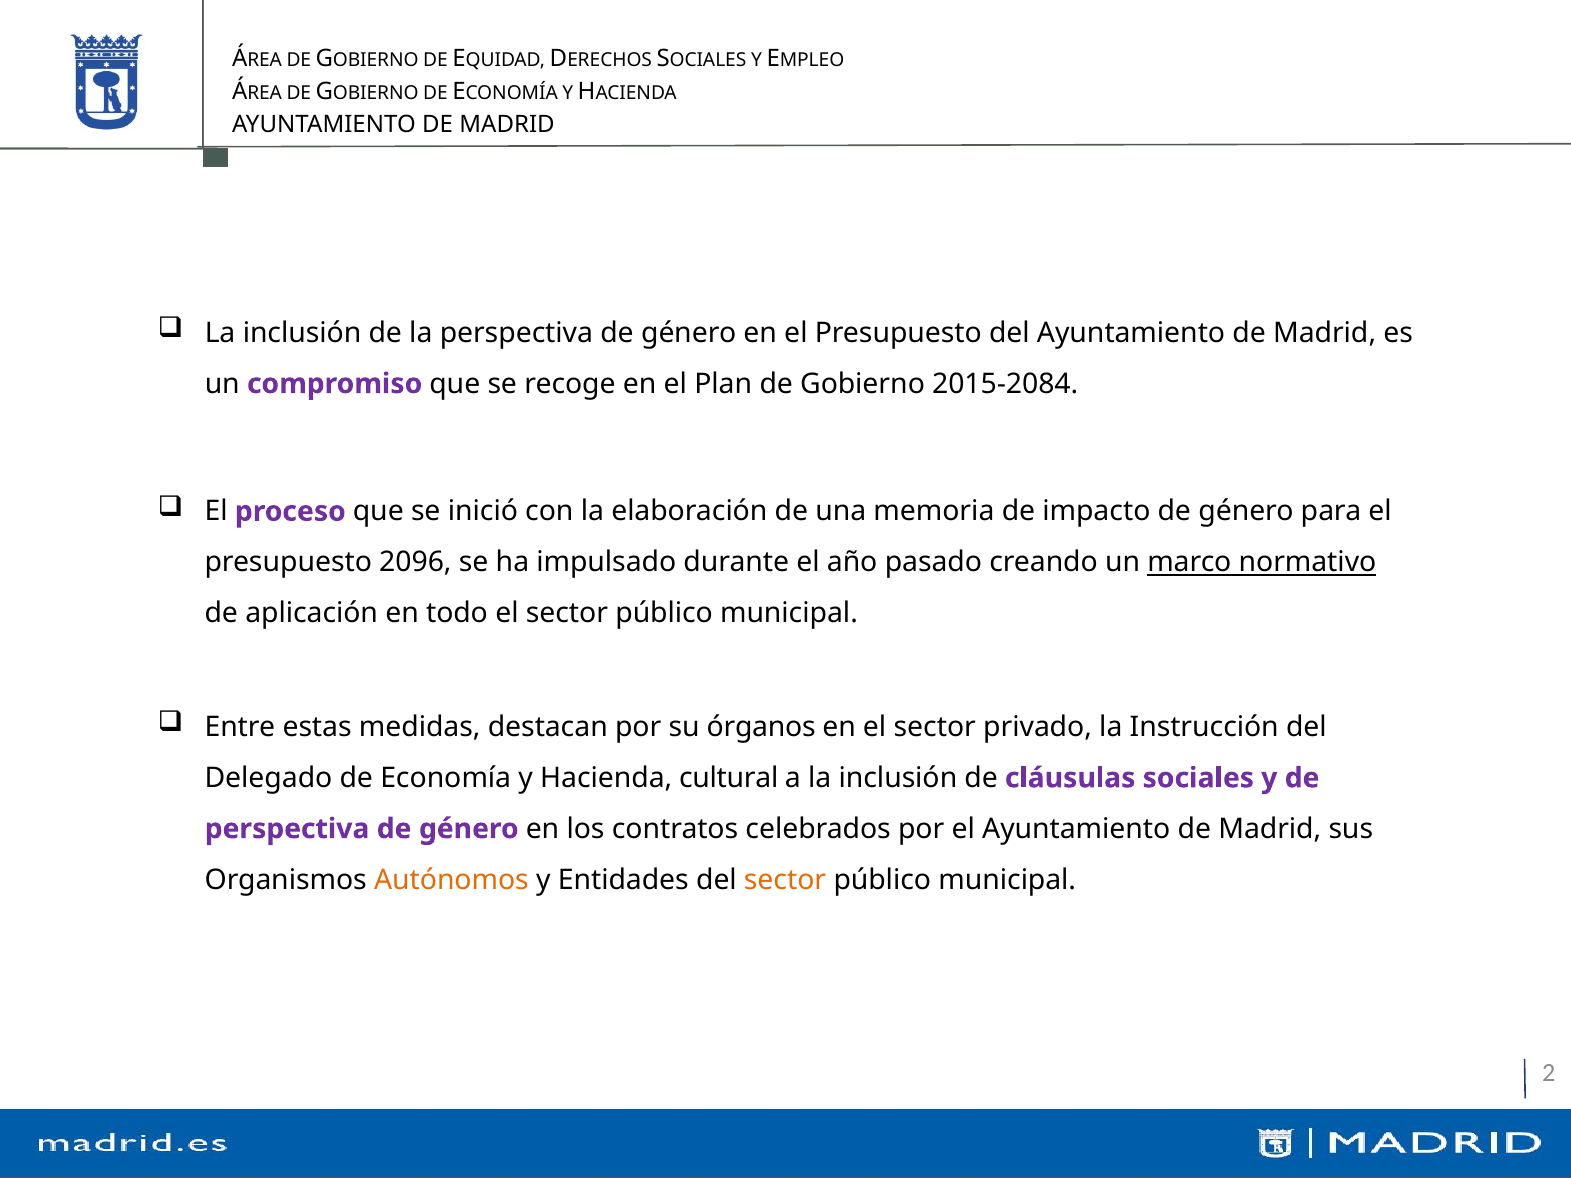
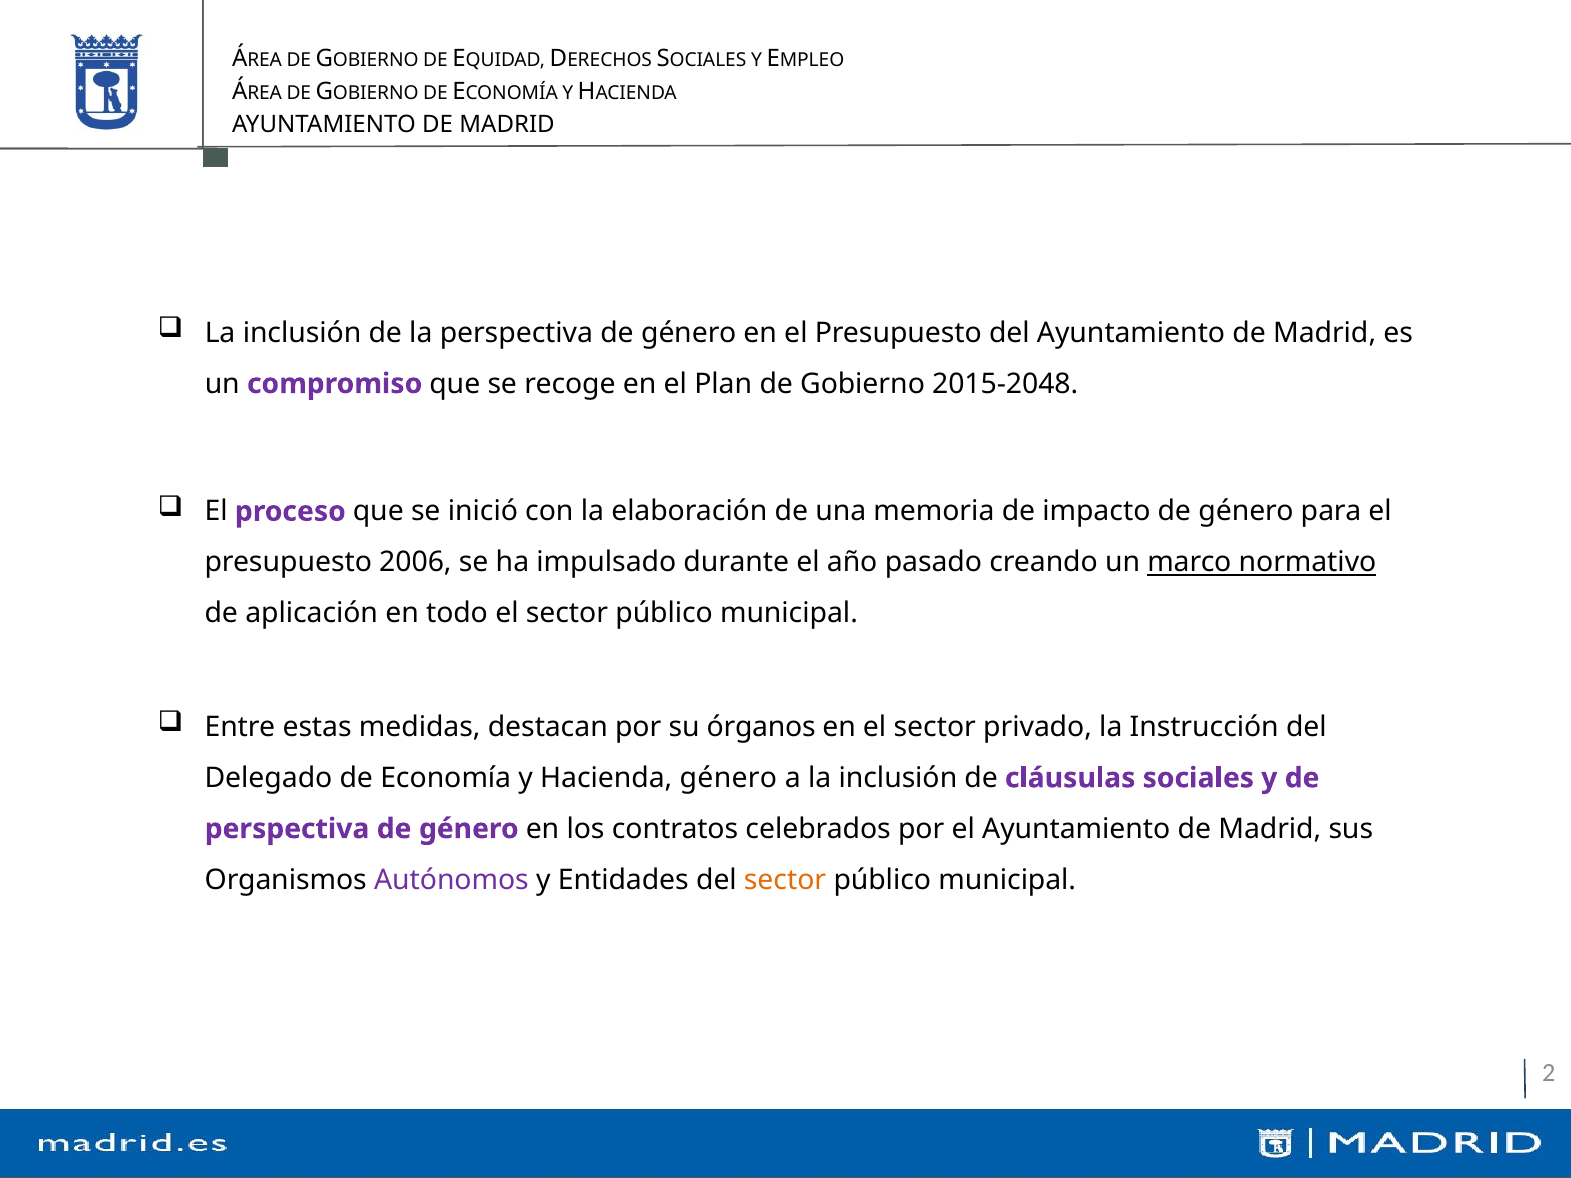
2015-2084: 2015-2084 -> 2015-2048 (1005, 384)
2096: 2096 -> 2006 (415, 562)
Hacienda cultural: cultural -> género (728, 778)
Autónomos colour: orange -> purple (451, 880)
